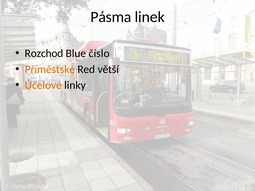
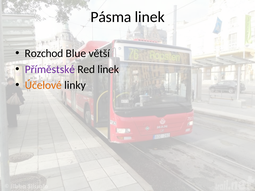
číslo: číslo -> větší (99, 53)
Příměstské colour: orange -> purple (50, 69)
Red větší: větší -> linek (108, 69)
